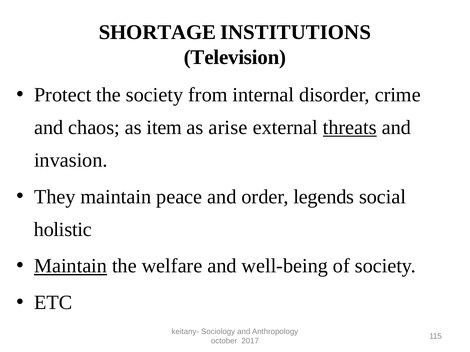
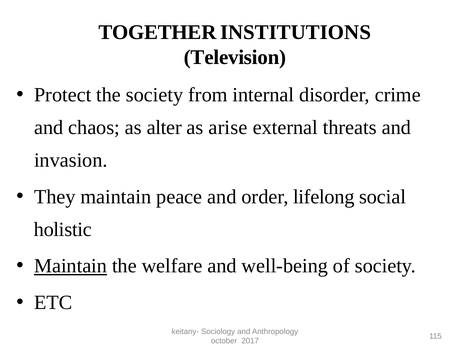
SHORTAGE: SHORTAGE -> TOGETHER (157, 32)
item: item -> alter (164, 128)
threats underline: present -> none (350, 128)
legends: legends -> lifelong (324, 197)
